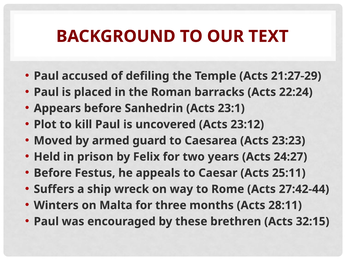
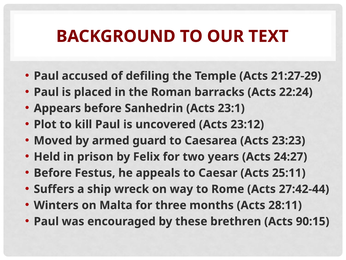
32:15: 32:15 -> 90:15 (313, 221)
